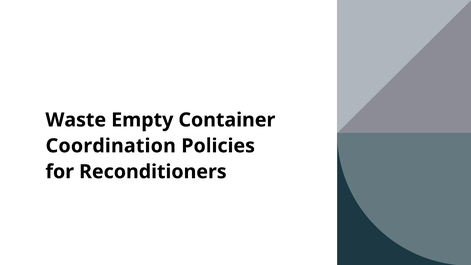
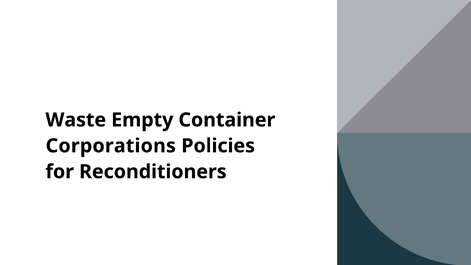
Coordination: Coordination -> Corporations (111, 146)
